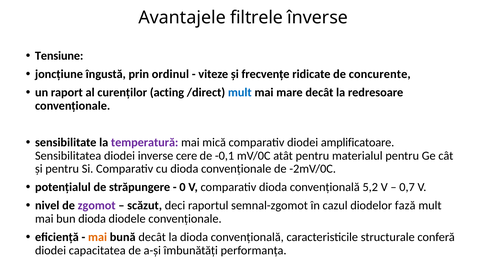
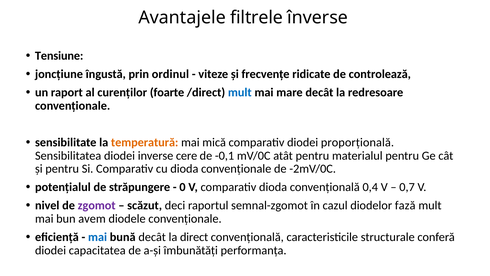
concurente: concurente -> controlează (380, 74)
acting: acting -> foarte (167, 92)
temperatură colour: purple -> orange (145, 142)
amplificatoare: amplificatoare -> proporțională (357, 142)
5,2: 5,2 -> 0,4 (370, 187)
bun dioda: dioda -> avem (92, 219)
mai colour: orange -> blue (98, 237)
la dioda: dioda -> direct (194, 237)
